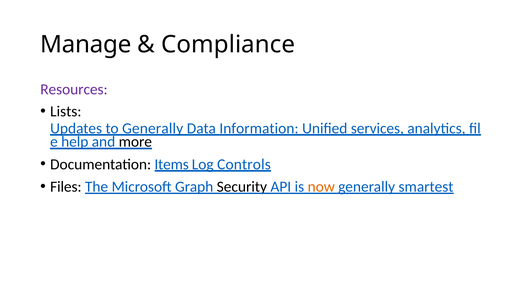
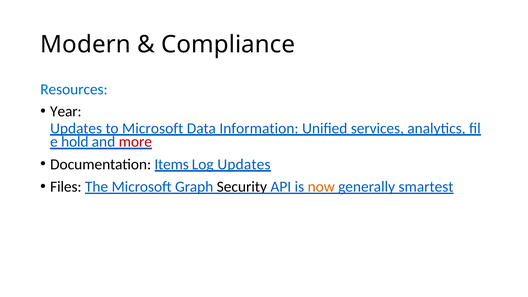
Manage: Manage -> Modern (86, 44)
Resources colour: purple -> blue (74, 89)
Lists: Lists -> Year (66, 111)
to Generally: Generally -> Microsoft (153, 128)
help: help -> hold (75, 142)
more colour: black -> red (135, 142)
Log Controls: Controls -> Updates (244, 164)
